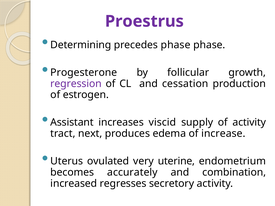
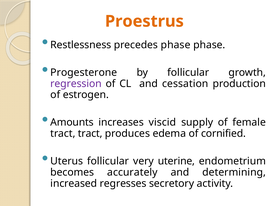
Proestrus colour: purple -> orange (144, 21)
Determining: Determining -> Restlessness (81, 45)
Assistant: Assistant -> Amounts (72, 123)
of activity: activity -> female (249, 123)
tract next: next -> tract (90, 134)
increase: increase -> cornified (223, 134)
Uterus ovulated: ovulated -> follicular (108, 161)
combination: combination -> determining (234, 172)
